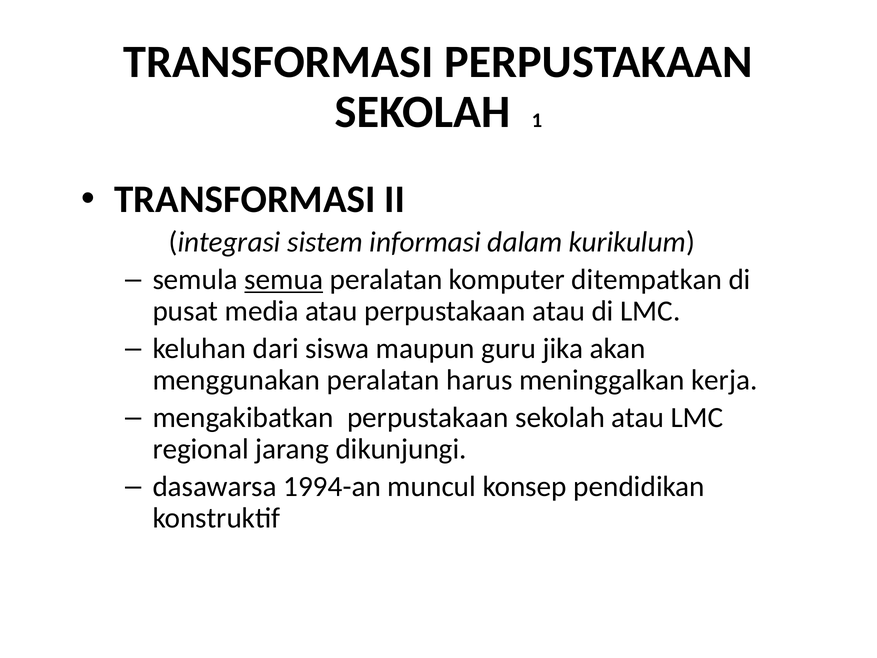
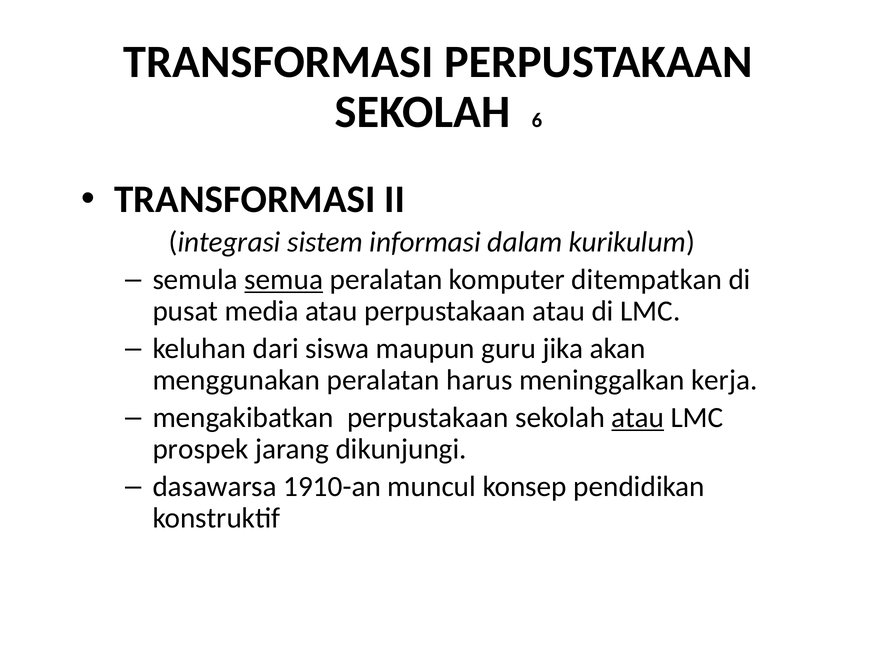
1: 1 -> 6 (537, 121)
atau underline: none -> present (638, 417)
regional: regional -> prospek (201, 449)
1994-an: 1994-an -> 1910-an (332, 486)
